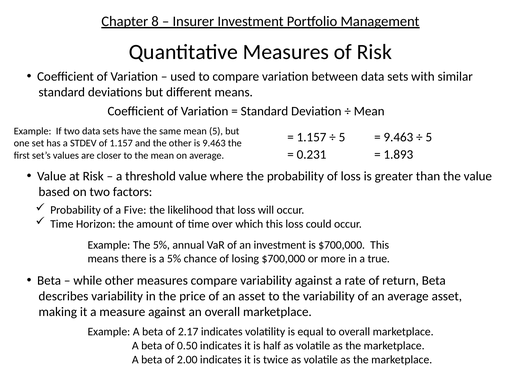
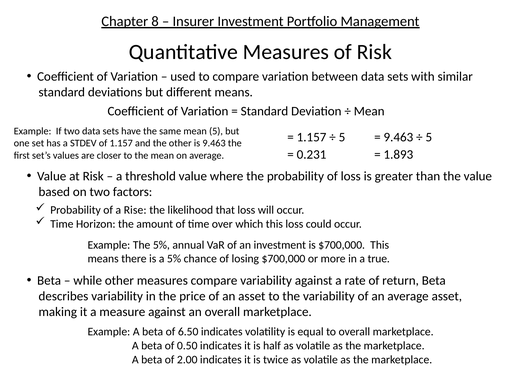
Five: Five -> Rise (135, 210)
2.17: 2.17 -> 6.50 (188, 332)
